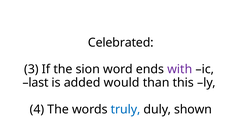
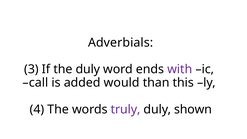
Celebrated: Celebrated -> Adverbials (121, 43)
the sion: sion -> duly (88, 69)
last: last -> call (35, 83)
truly colour: blue -> purple (126, 109)
